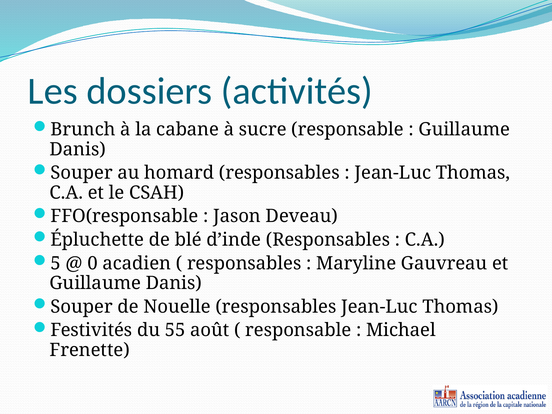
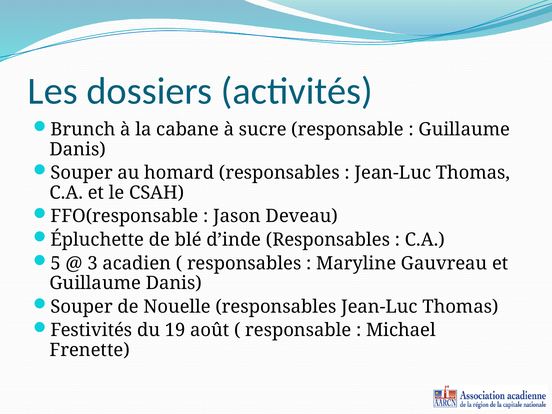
0: 0 -> 3 (93, 263)
55: 55 -> 19 (175, 330)
